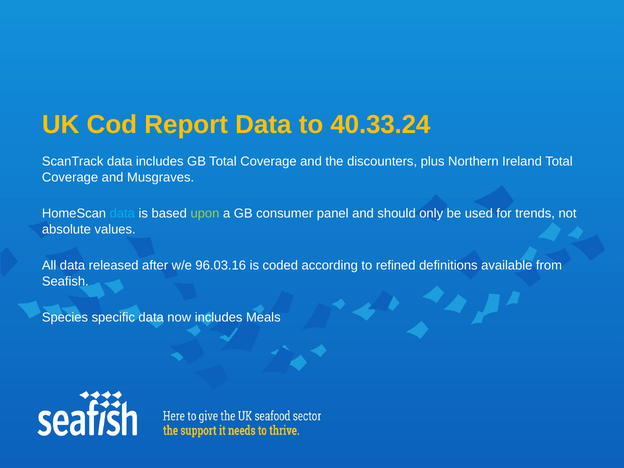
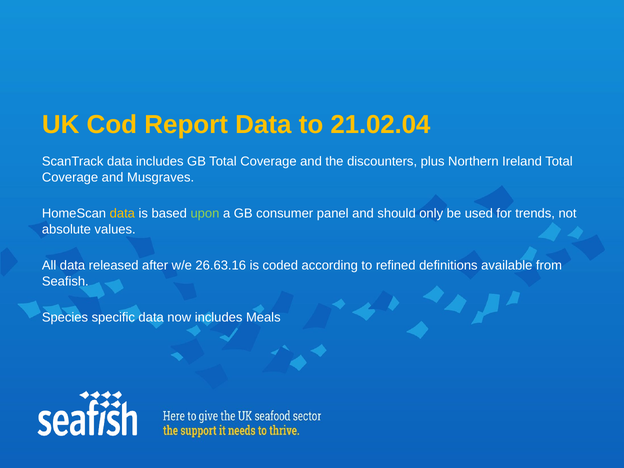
40.33.24: 40.33.24 -> 21.02.04 (380, 125)
data colour: light blue -> yellow (122, 214)
96.03.16: 96.03.16 -> 26.63.16 (221, 266)
